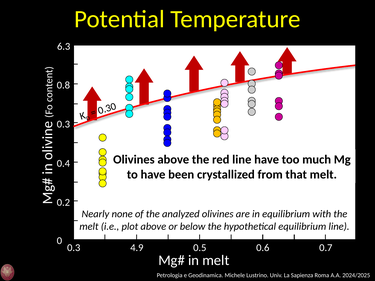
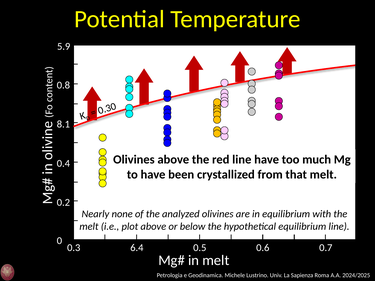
6.3: 6.3 -> 5.9 (64, 46)
0.3: 0.3 -> 8.1 (63, 124)
4.9: 4.9 -> 6.4 (137, 248)
